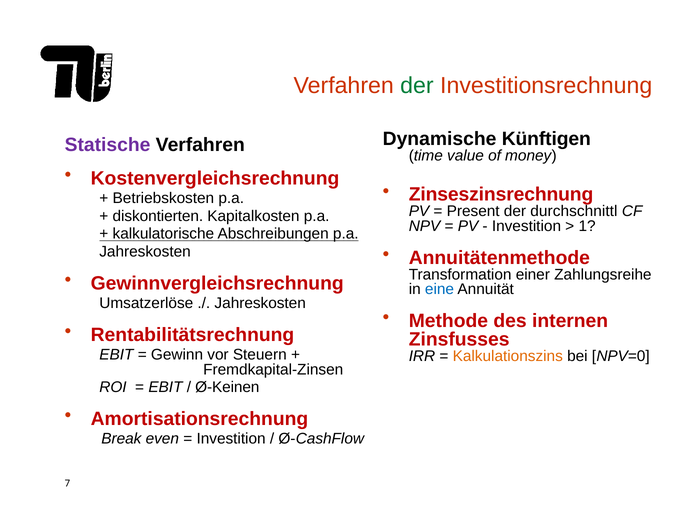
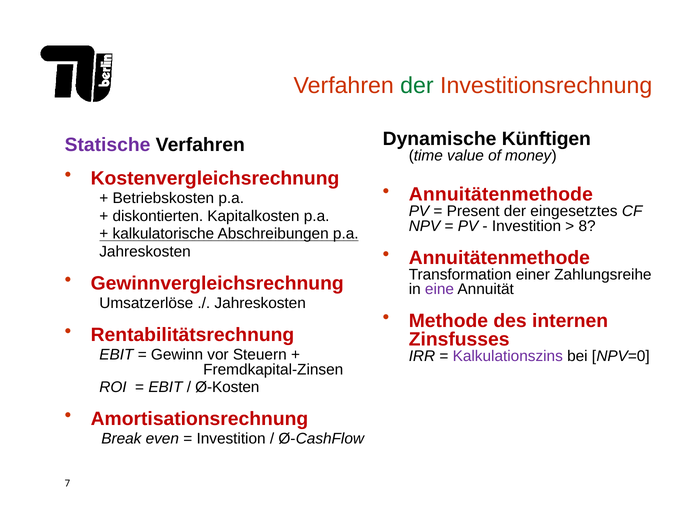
Zinseszinsrechnung: Zinseszinsrechnung -> Annuitätenmethode (501, 195)
durchschnittl: durchschnittl -> eingesetztes (574, 212)
1: 1 -> 8 (587, 226)
eine colour: blue -> purple (439, 290)
Kalkulationszins colour: orange -> purple (508, 357)
Ø-Keinen: Ø-Keinen -> Ø-Kosten (227, 388)
